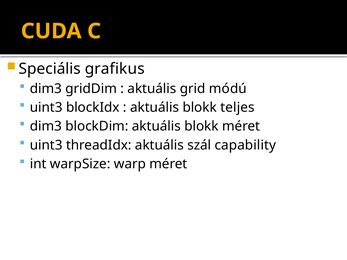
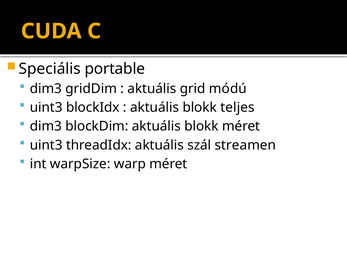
grafikus: grafikus -> portable (115, 69)
capability: capability -> streamen (245, 145)
